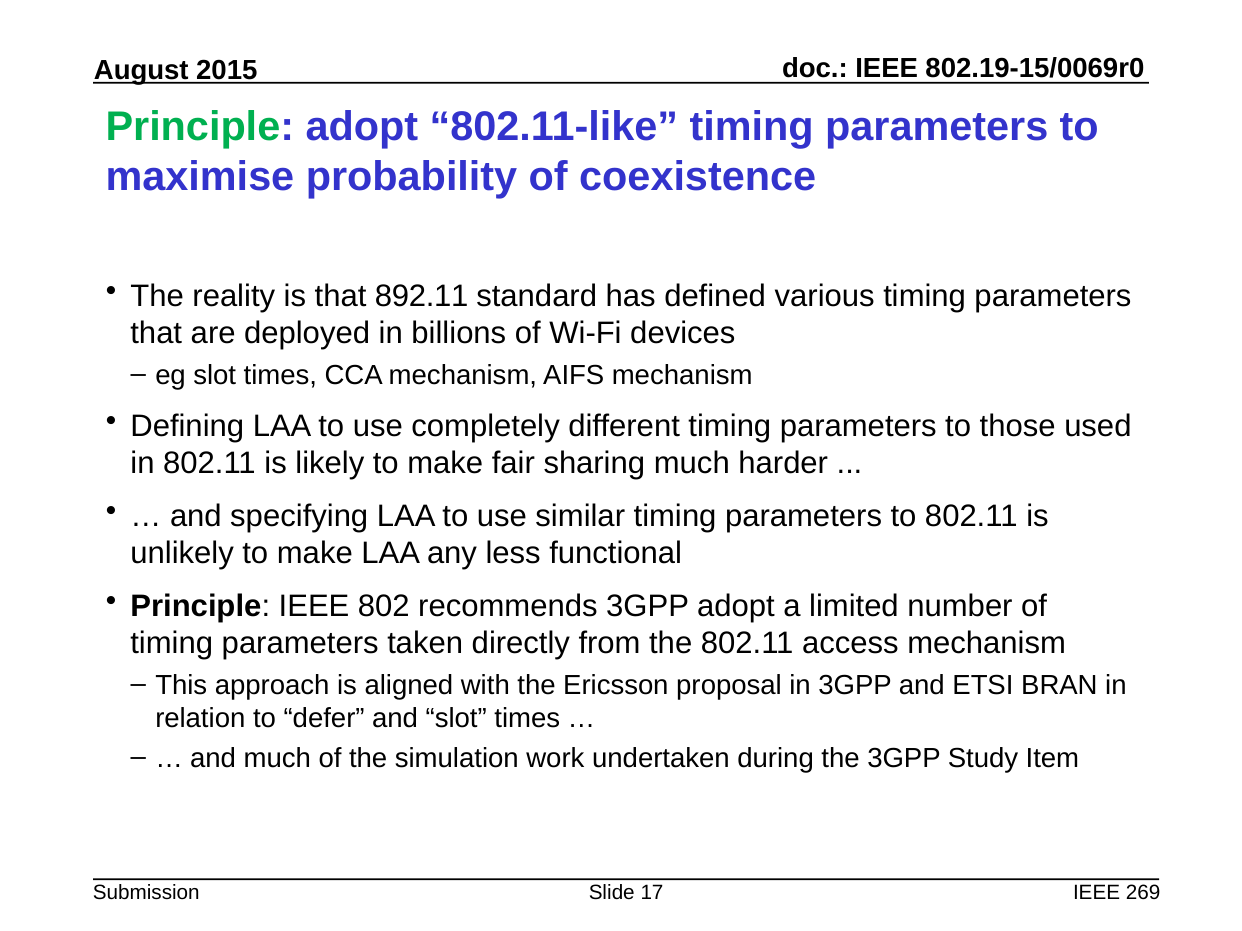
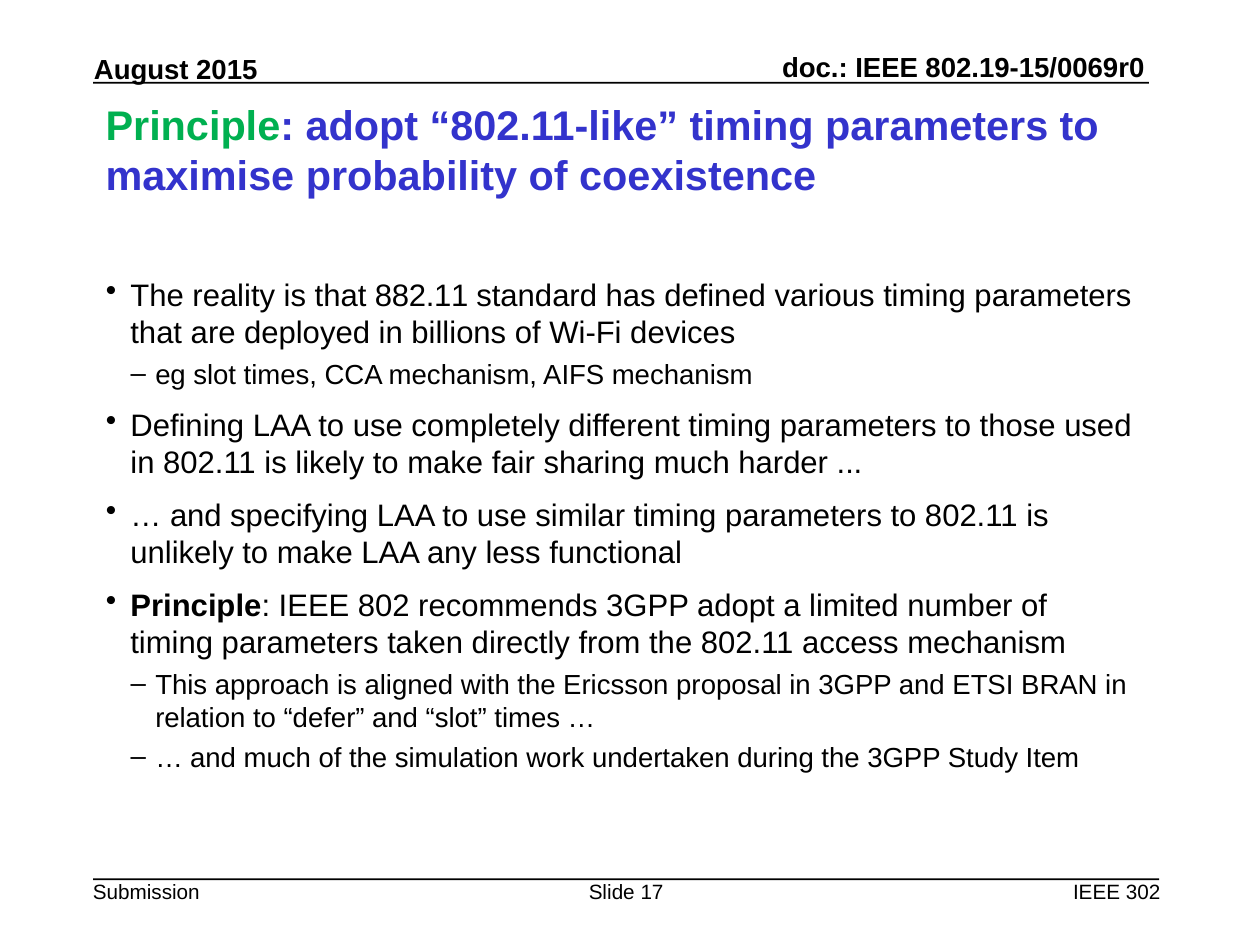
892.11: 892.11 -> 882.11 (422, 296)
269: 269 -> 302 (1143, 893)
